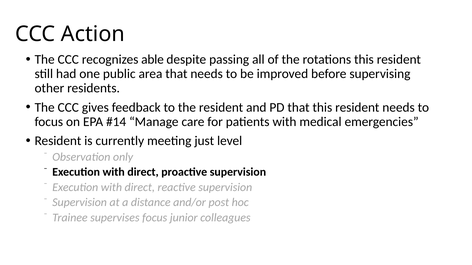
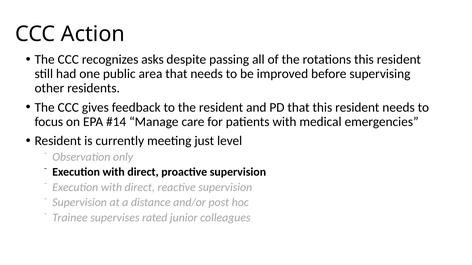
able: able -> asks (153, 60)
supervises focus: focus -> rated (155, 218)
